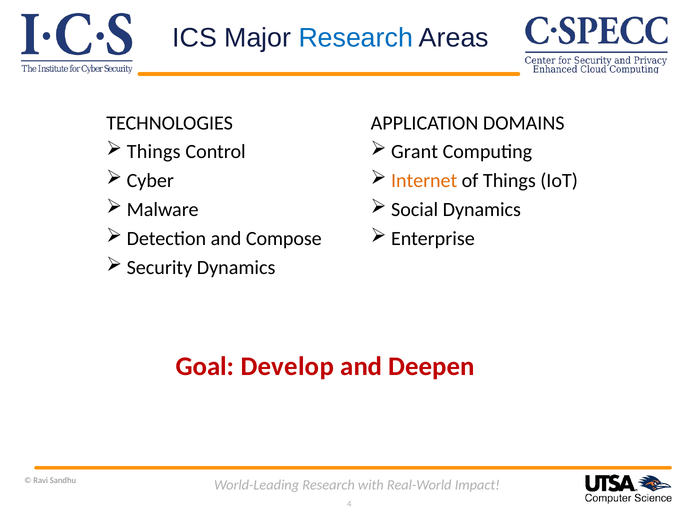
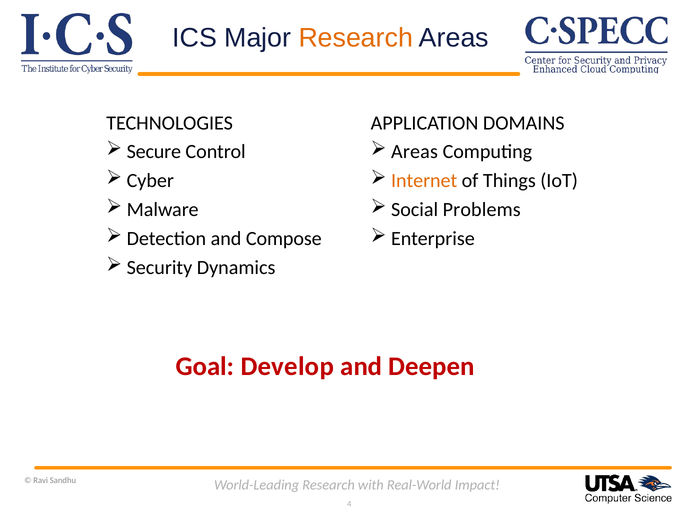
Research colour: blue -> orange (356, 38)
Things: Things -> Secure (154, 152)
Grant: Grant -> Areas (414, 152)
Social Dynamics: Dynamics -> Problems (482, 209)
